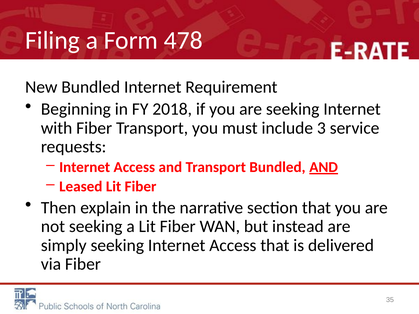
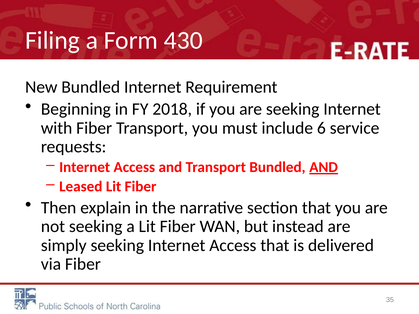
478: 478 -> 430 (183, 41)
3: 3 -> 6 (321, 128)
